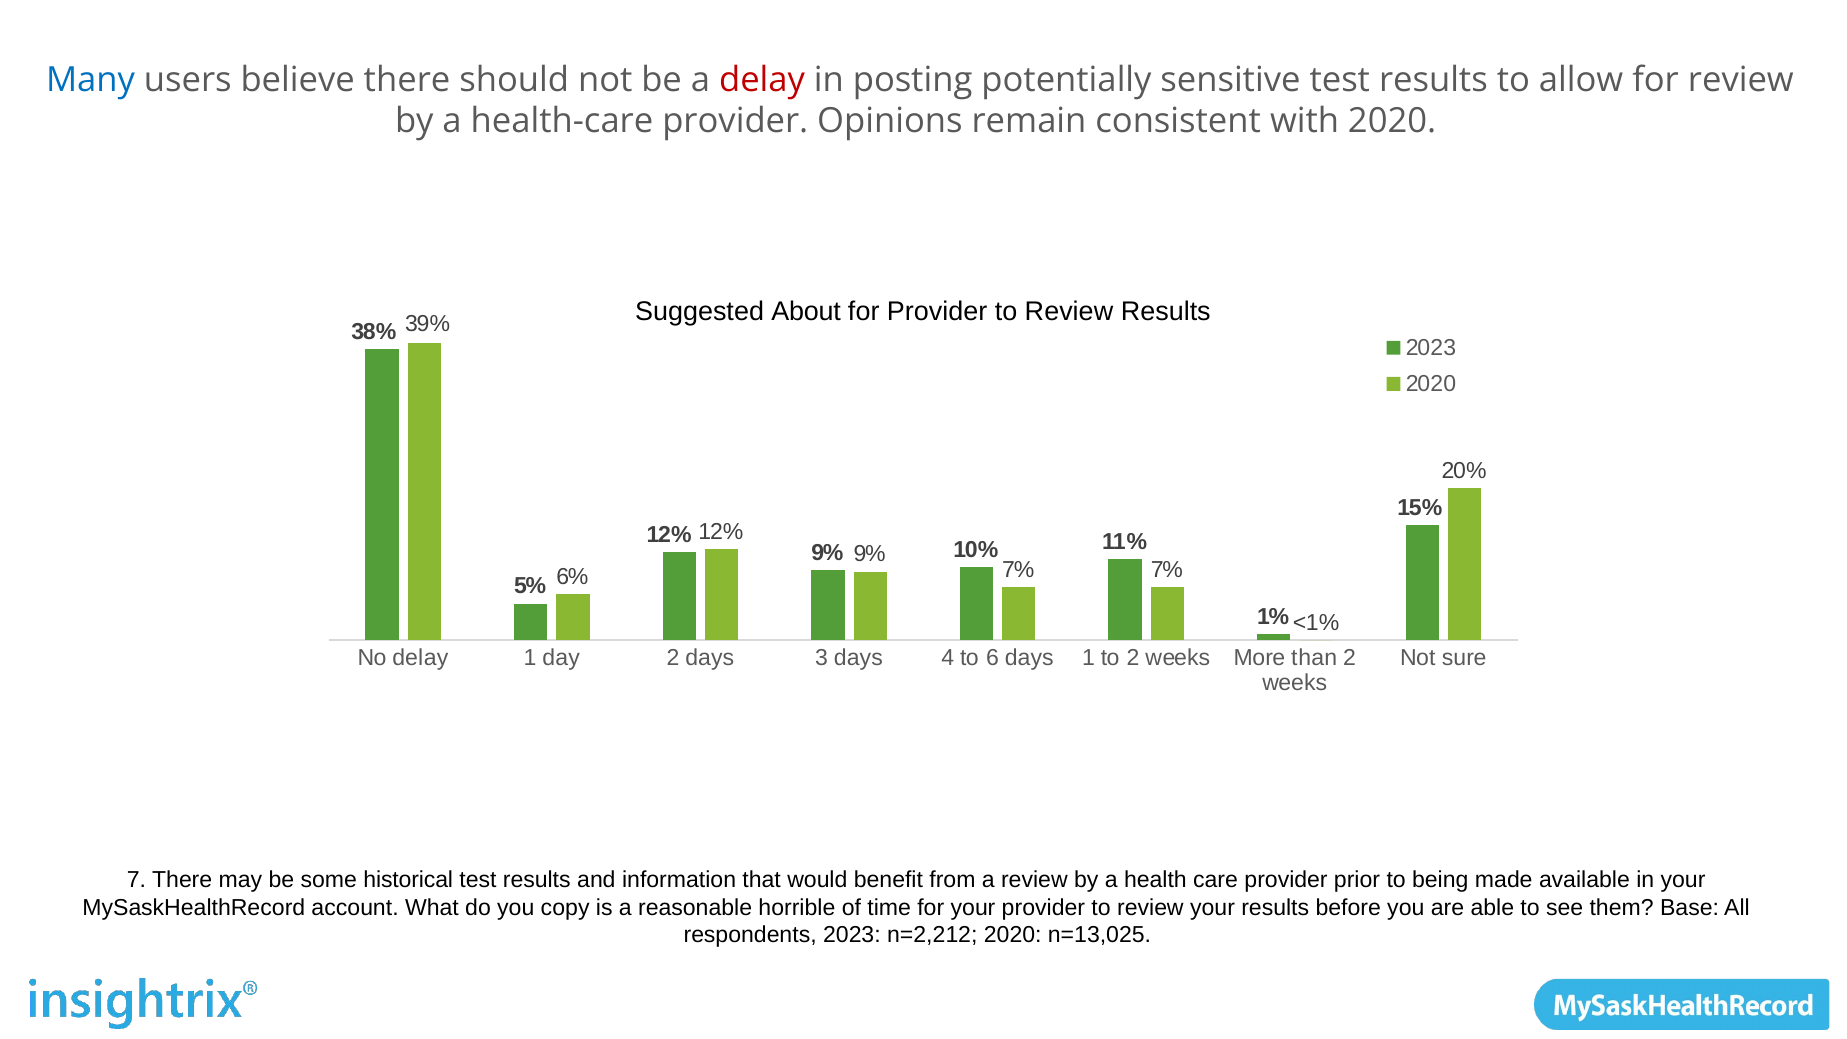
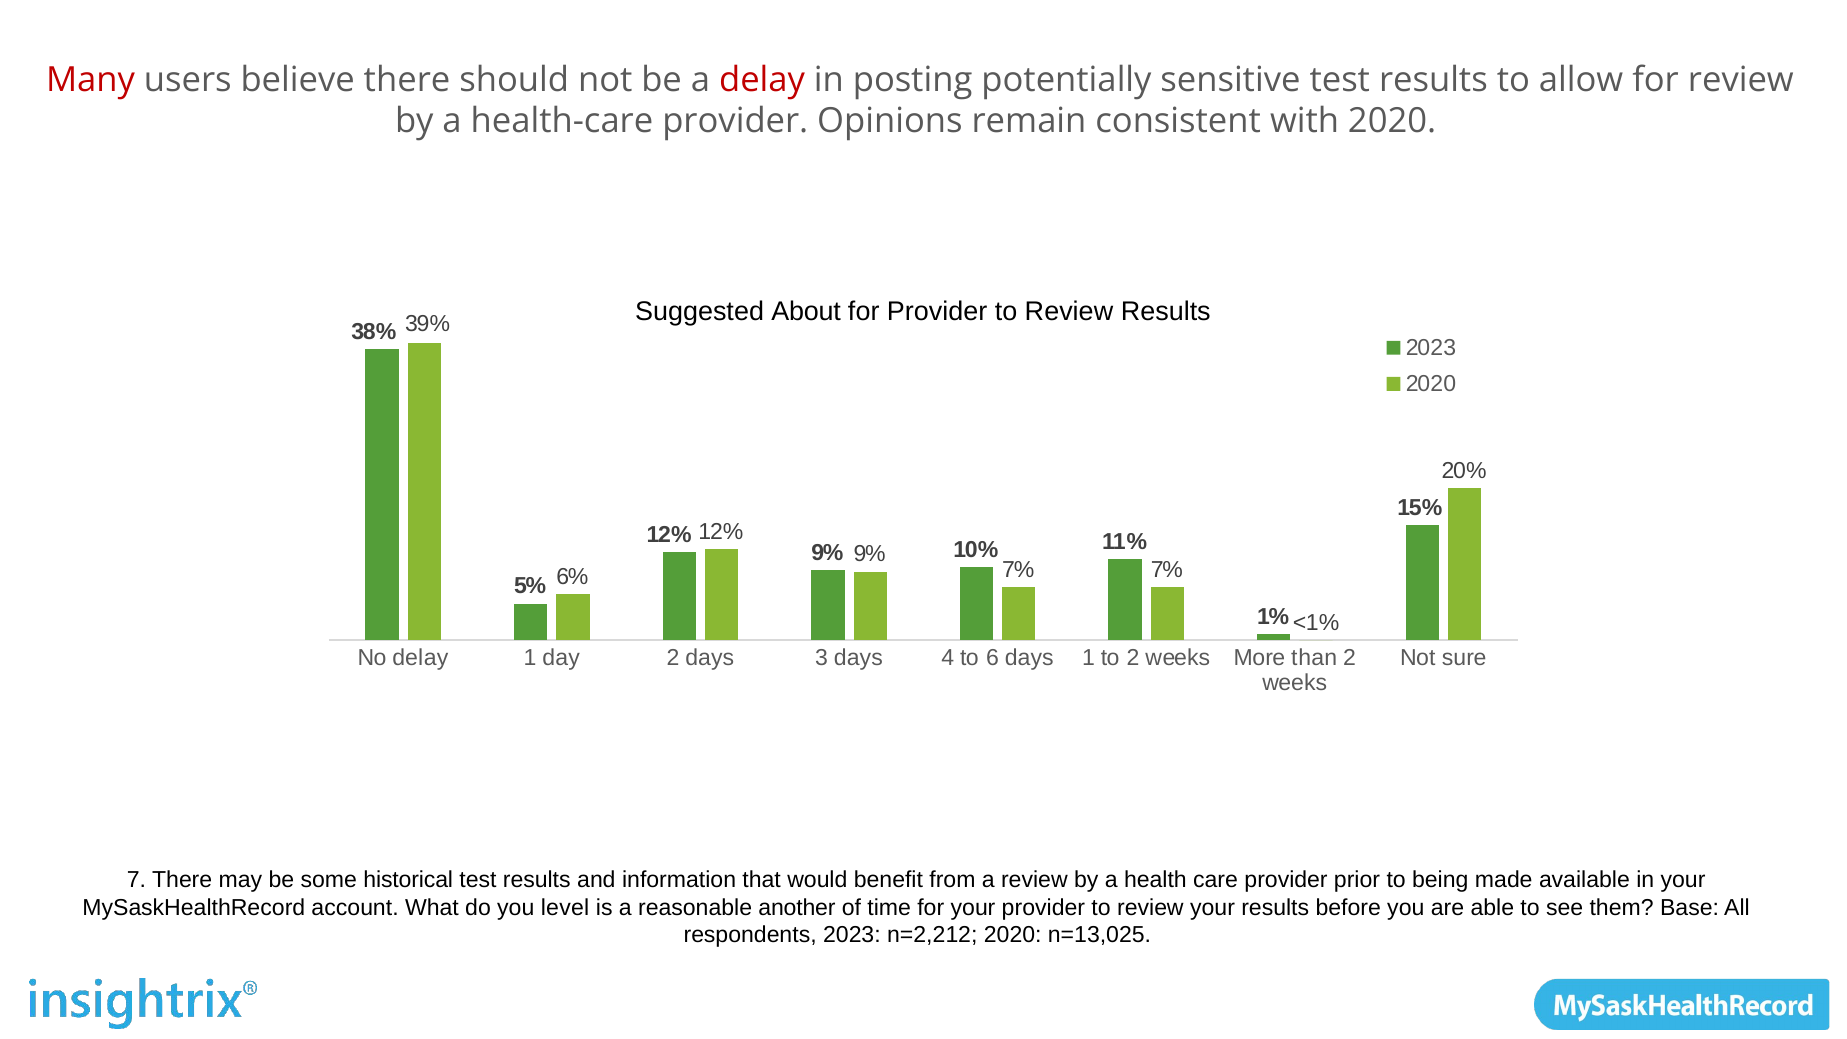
Many colour: blue -> red (90, 80)
copy: copy -> level (565, 908)
horrible: horrible -> another (797, 908)
